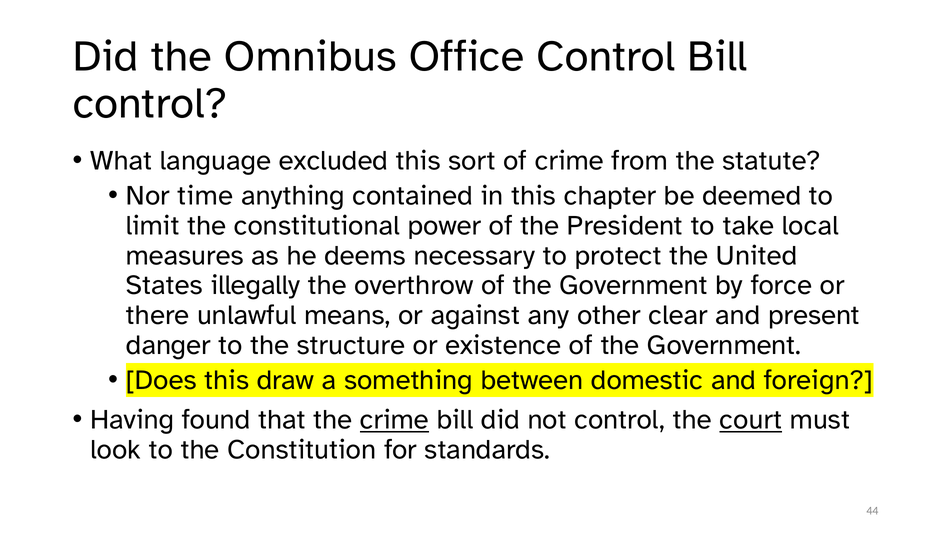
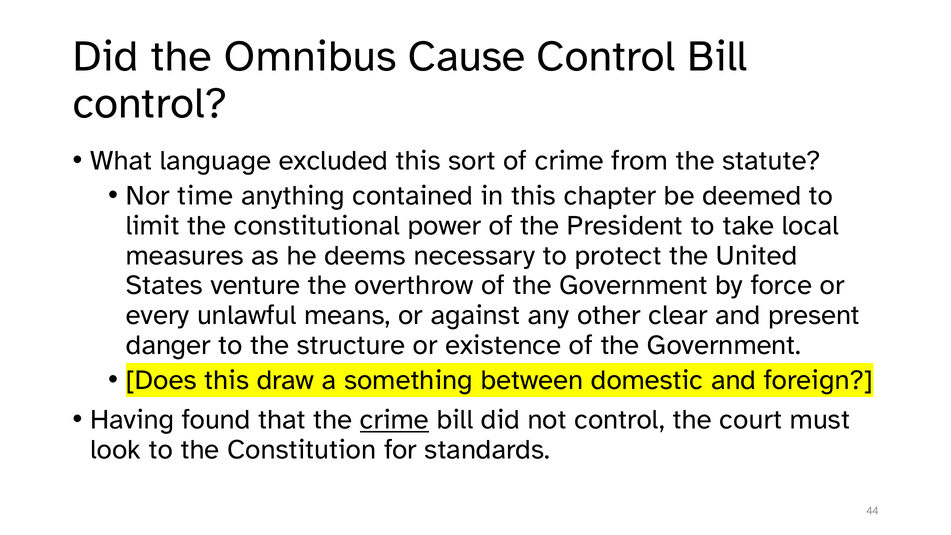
Office: Office -> Cause (467, 56)
illegally: illegally -> venture (255, 285)
there: there -> every (158, 315)
court underline: present -> none (751, 420)
